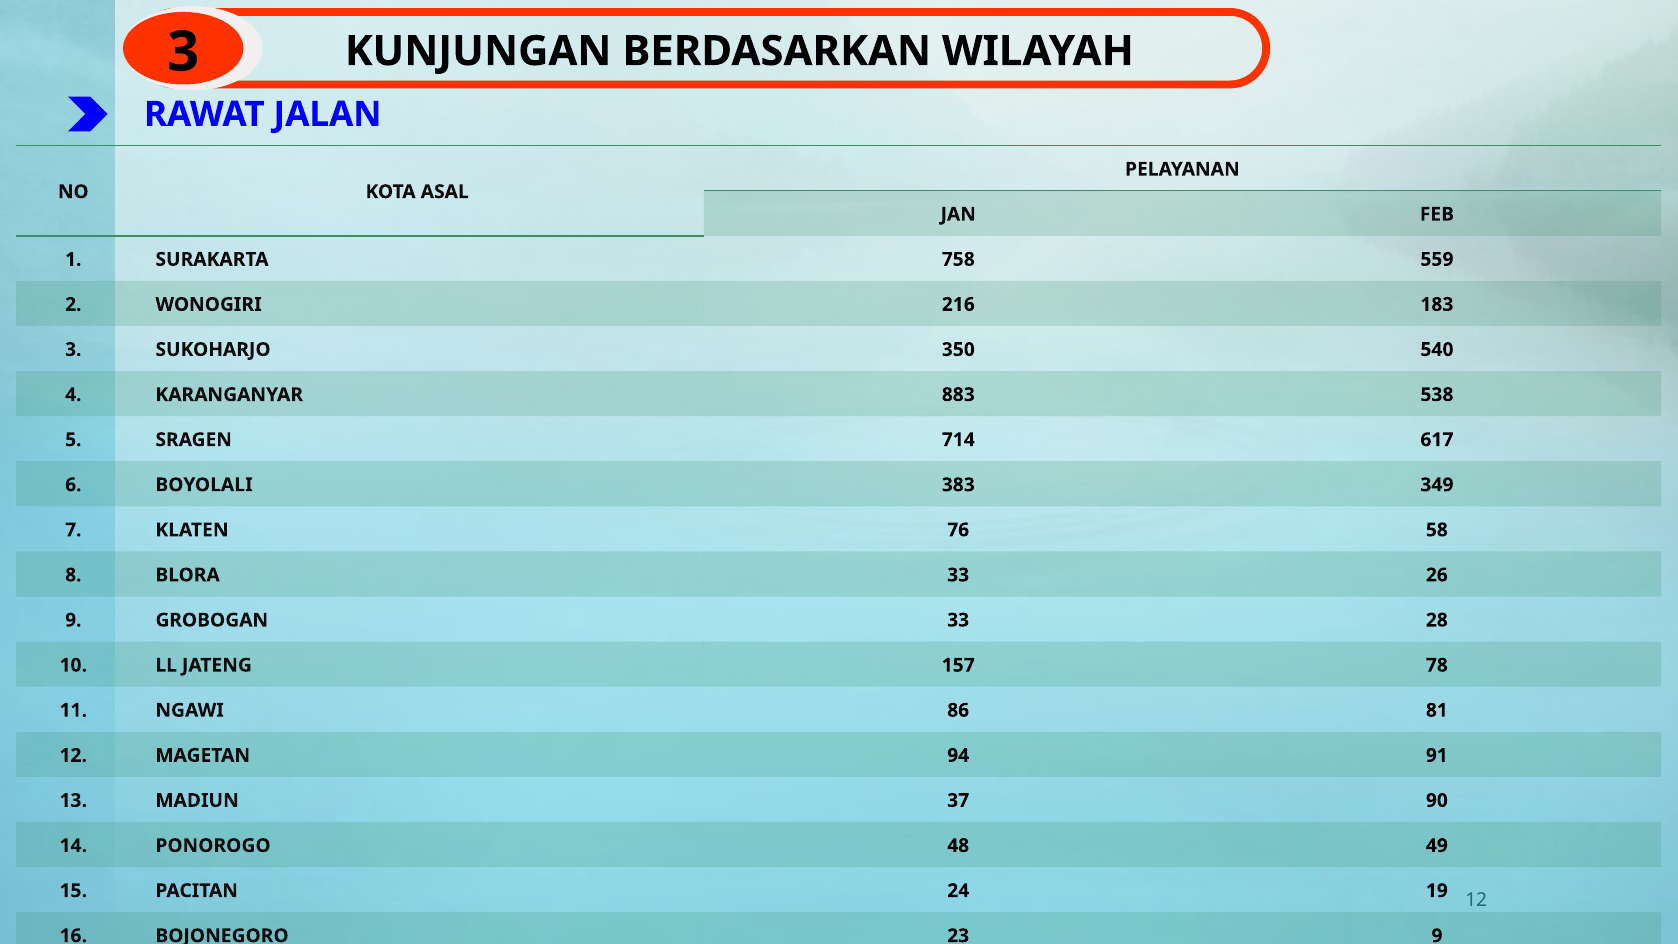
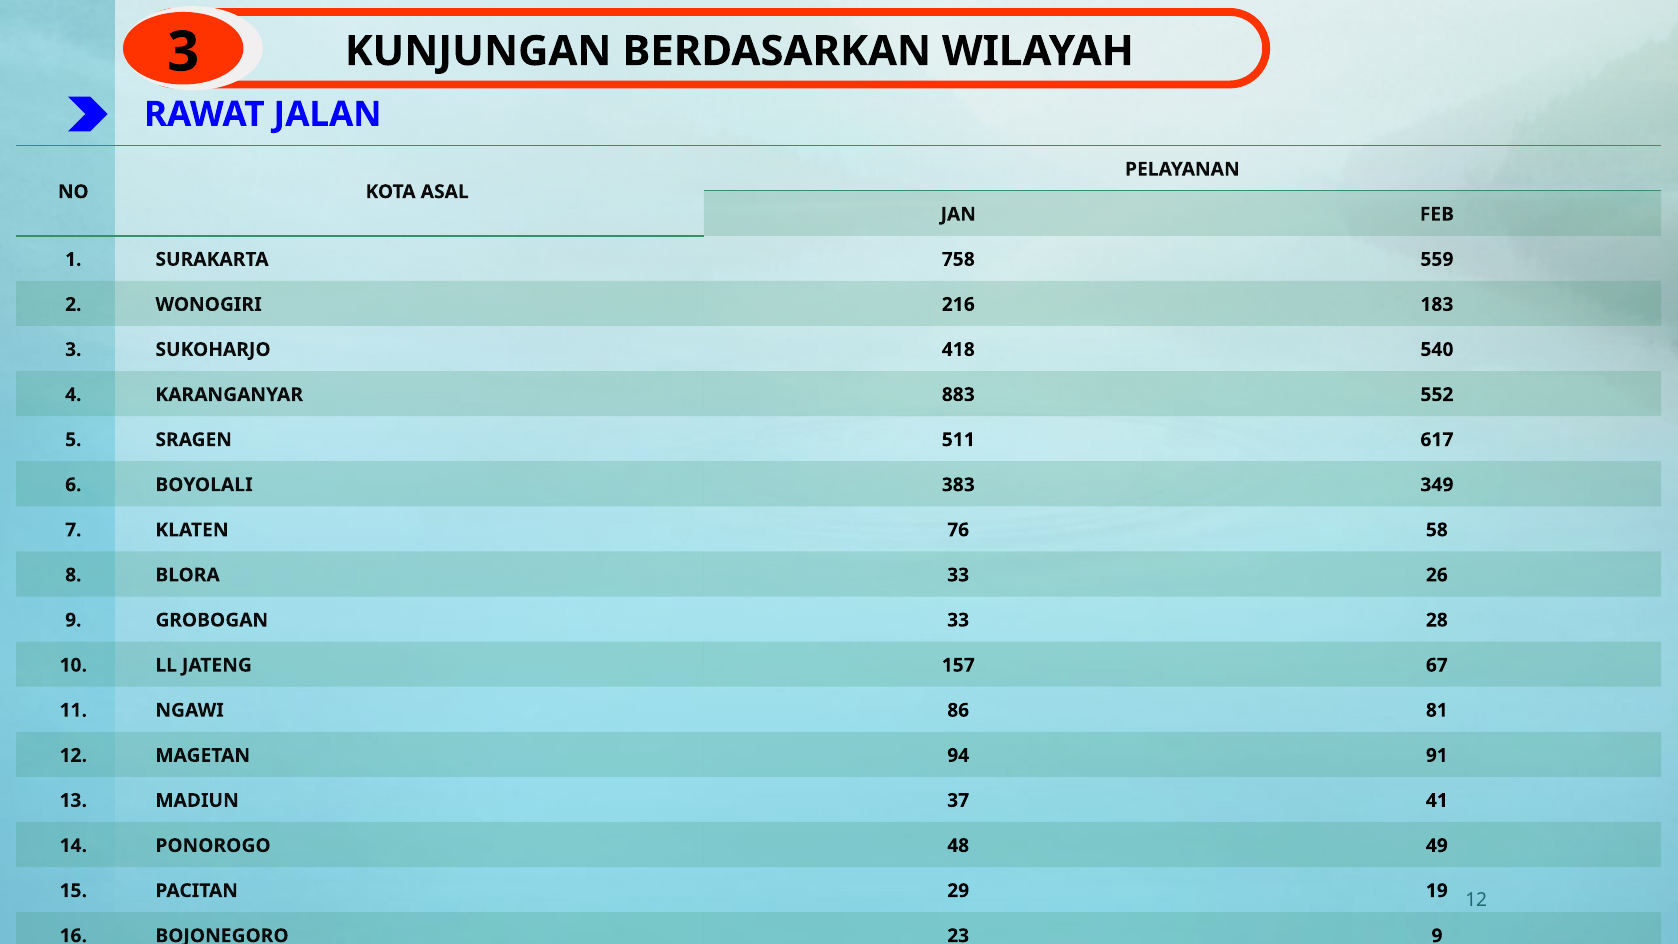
350: 350 -> 418 (958, 350)
538: 538 -> 552 (1437, 395)
714: 714 -> 511 (958, 440)
78: 78 -> 67 (1437, 665)
90: 90 -> 41 (1437, 801)
24: 24 -> 29 (958, 891)
